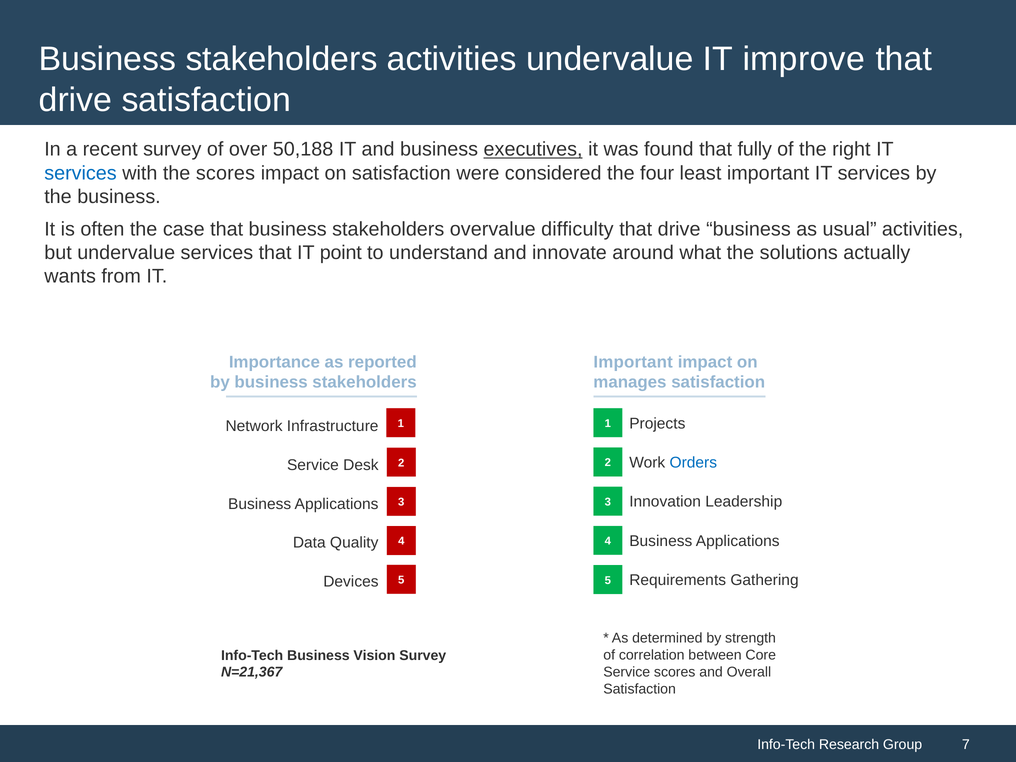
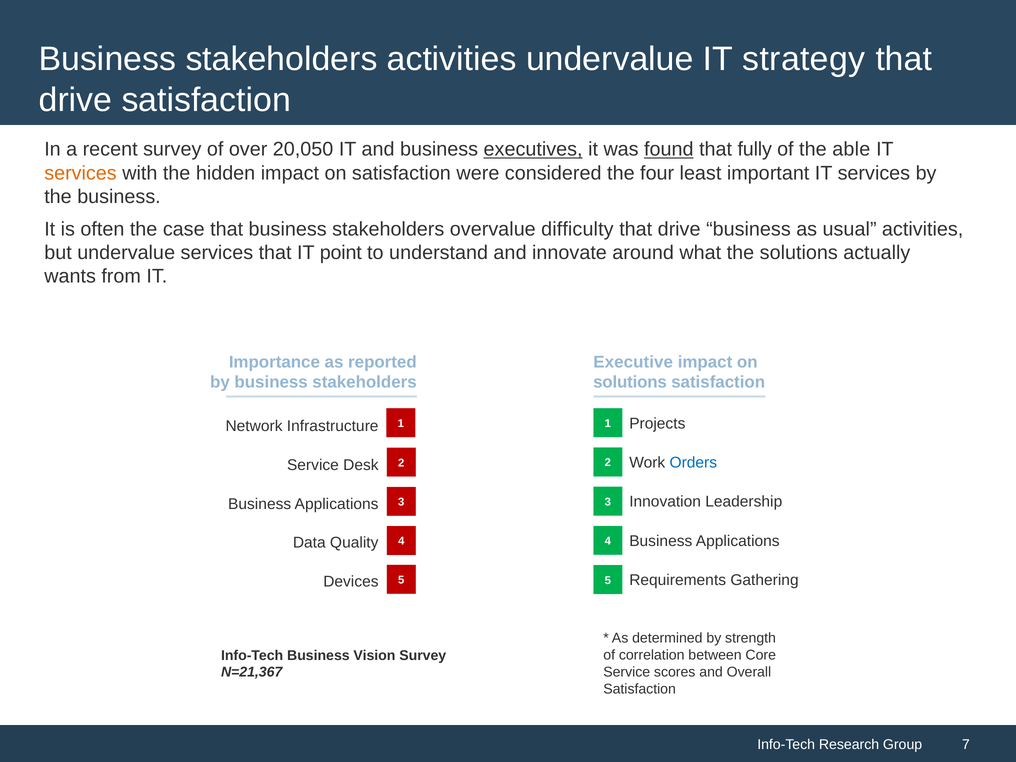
improve: improve -> strategy (804, 59)
50,188: 50,188 -> 20,050 (303, 149)
found underline: none -> present (669, 149)
right: right -> able (851, 149)
services colour: blue -> orange (81, 173)
the scores: scores -> hidden (226, 173)
Important: Important -> Executive (633, 362)
manages: manages -> solutions (630, 382)
